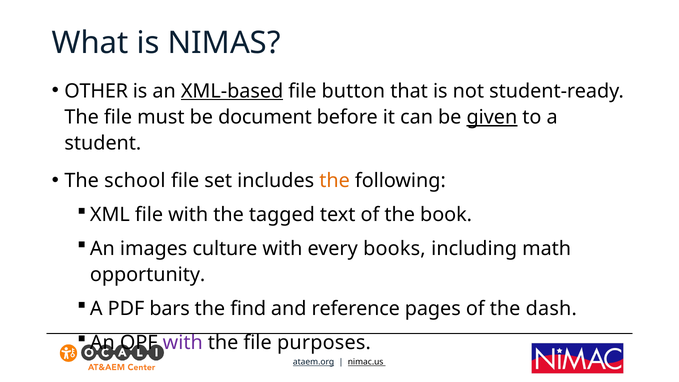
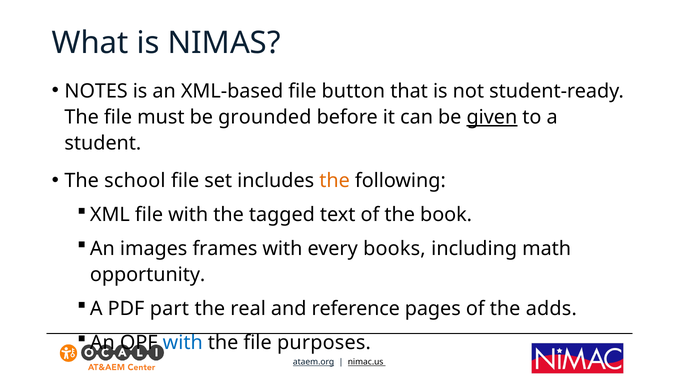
OTHER: OTHER -> NOTES (96, 91)
XML-based underline: present -> none (232, 91)
document: document -> grounded (265, 117)
culture: culture -> frames (225, 249)
bars: bars -> part (169, 309)
find: find -> real (248, 309)
dash: dash -> adds (551, 309)
with colour: purple -> blue (183, 343)
